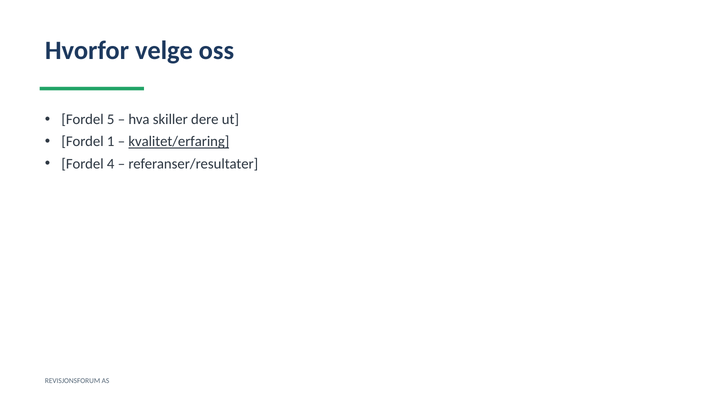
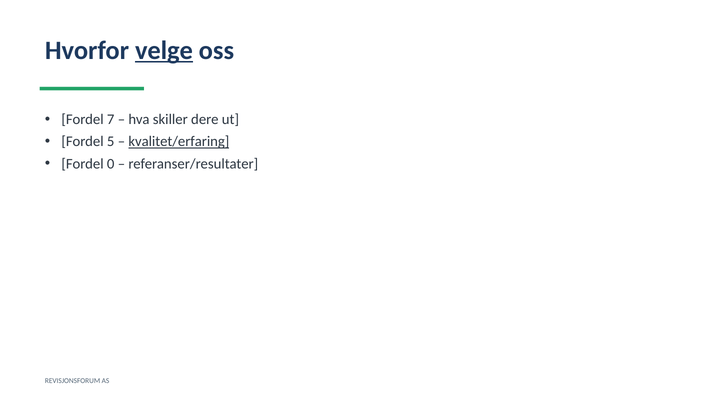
velge underline: none -> present (164, 50)
5: 5 -> 7 (111, 120)
1: 1 -> 5 (111, 142)
4: 4 -> 0 (111, 164)
